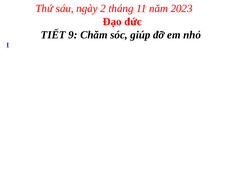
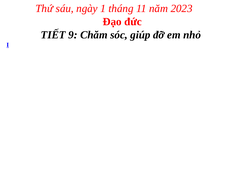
2: 2 -> 1 (103, 9)
